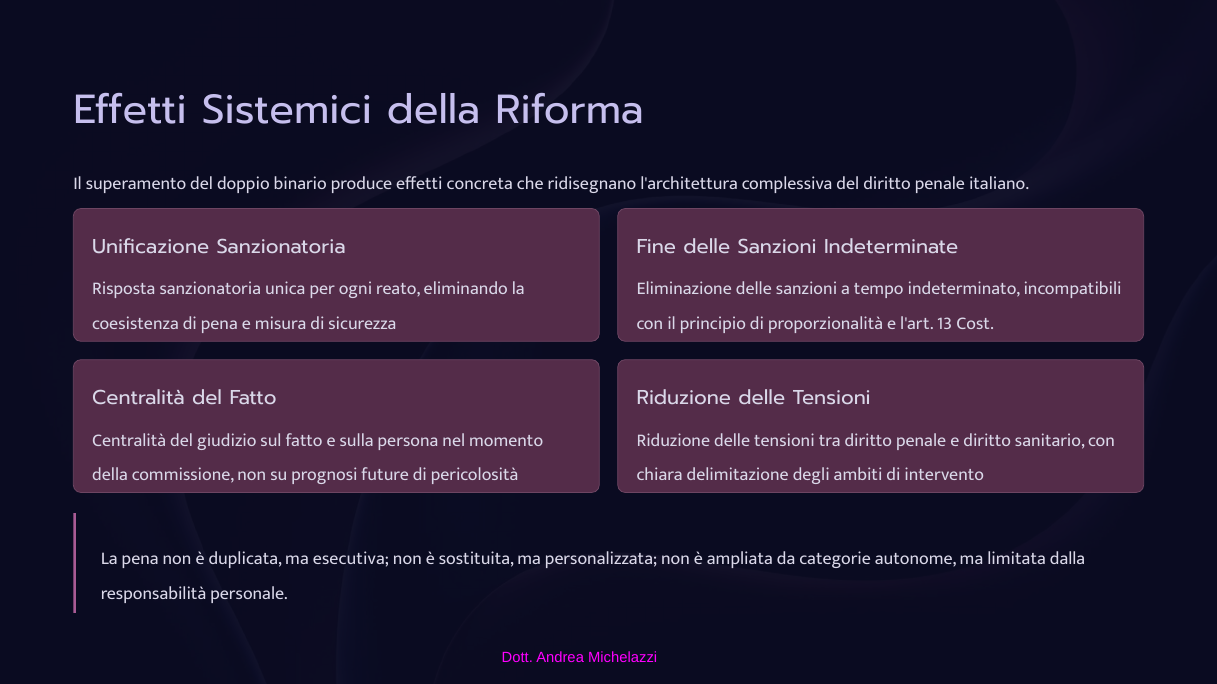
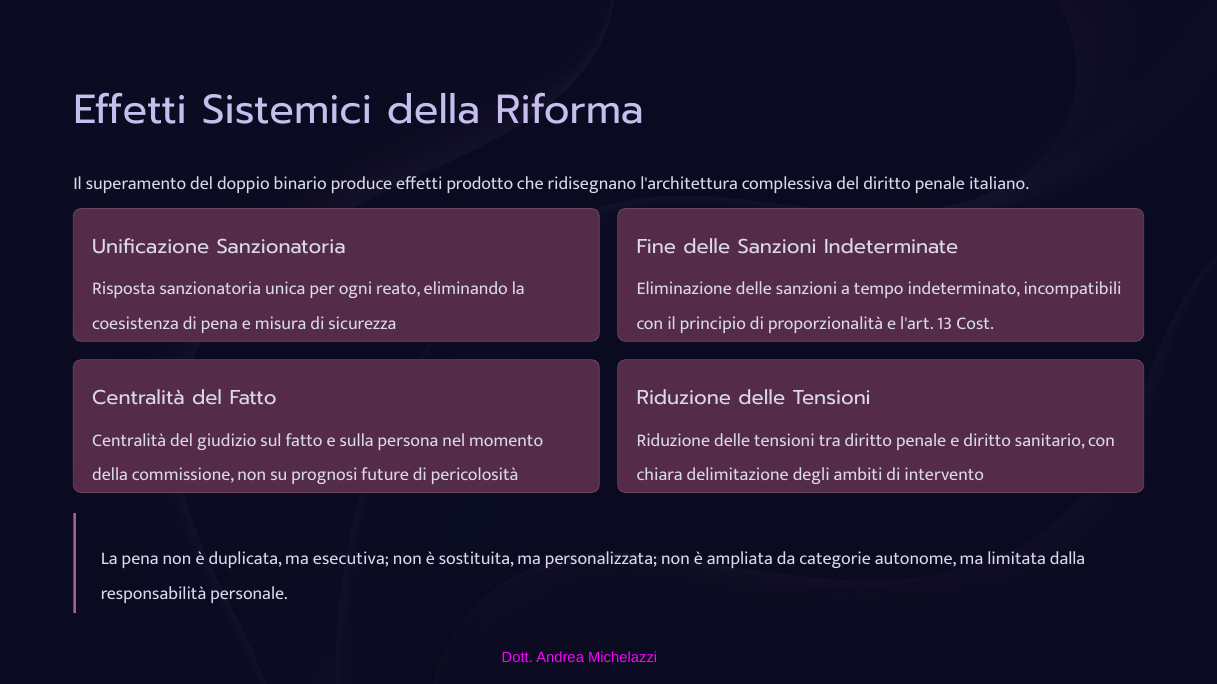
concreta: concreta -> prodotto (480, 184)
